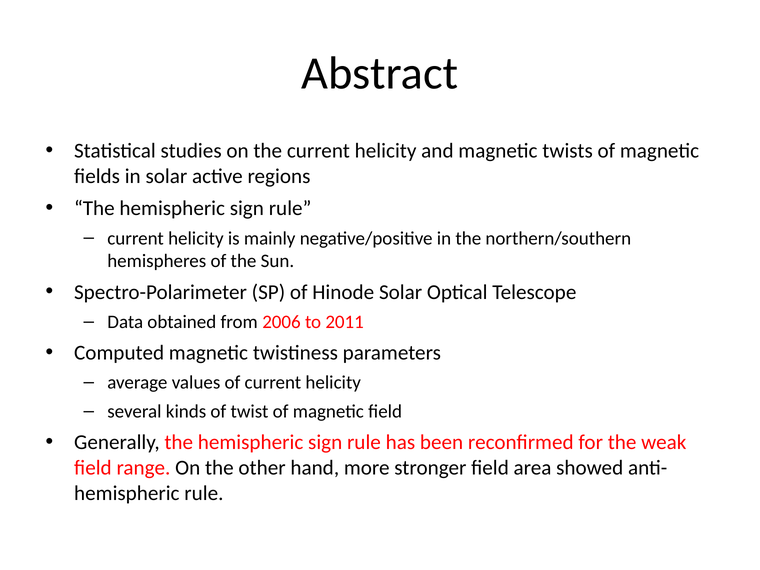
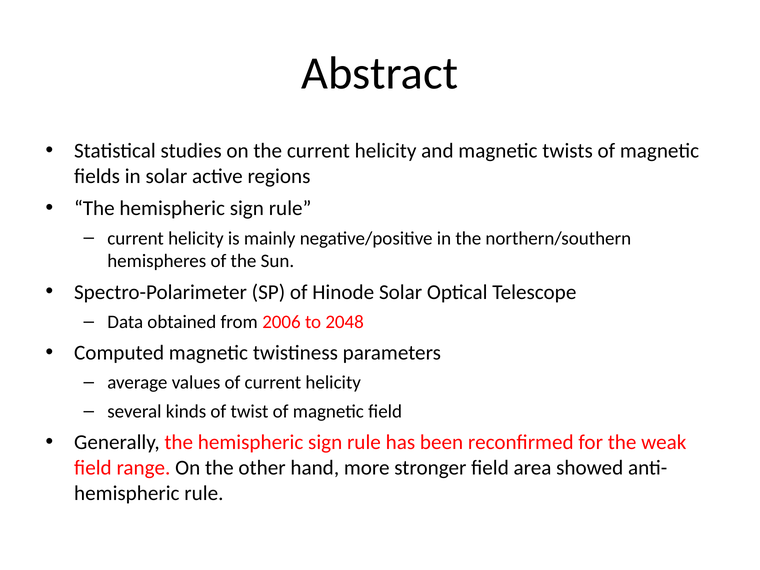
2011: 2011 -> 2048 (345, 322)
